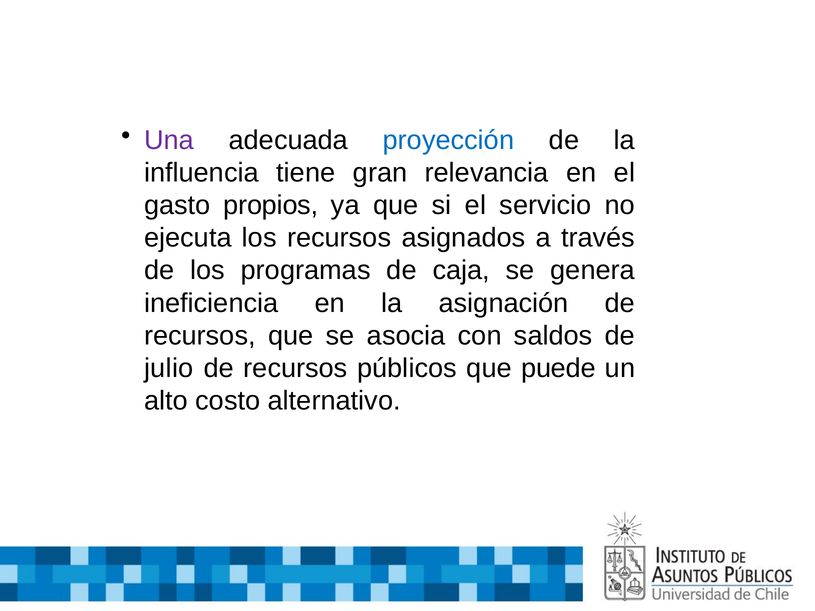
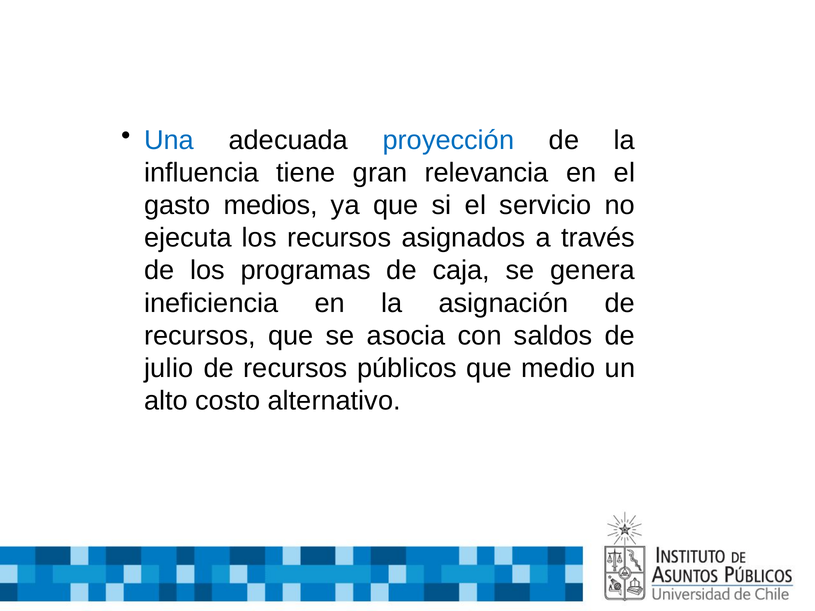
Una colour: purple -> blue (169, 140)
propios: propios -> medios (271, 205)
puede: puede -> medio (558, 368)
